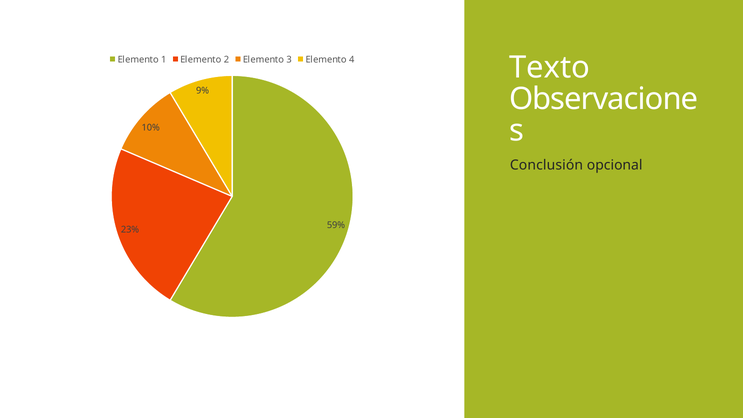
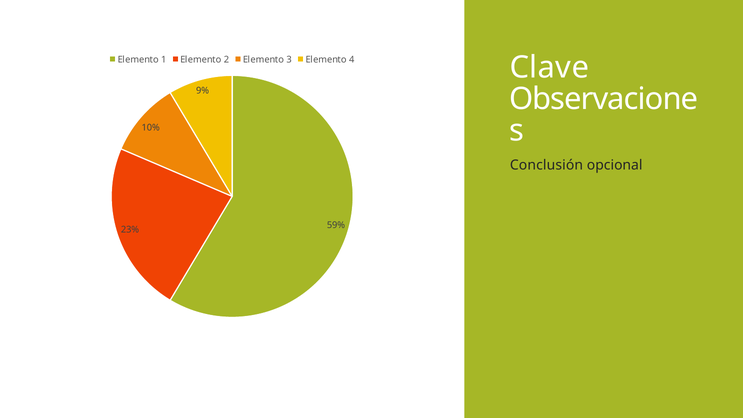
Texto: Texto -> Clave (549, 68)
